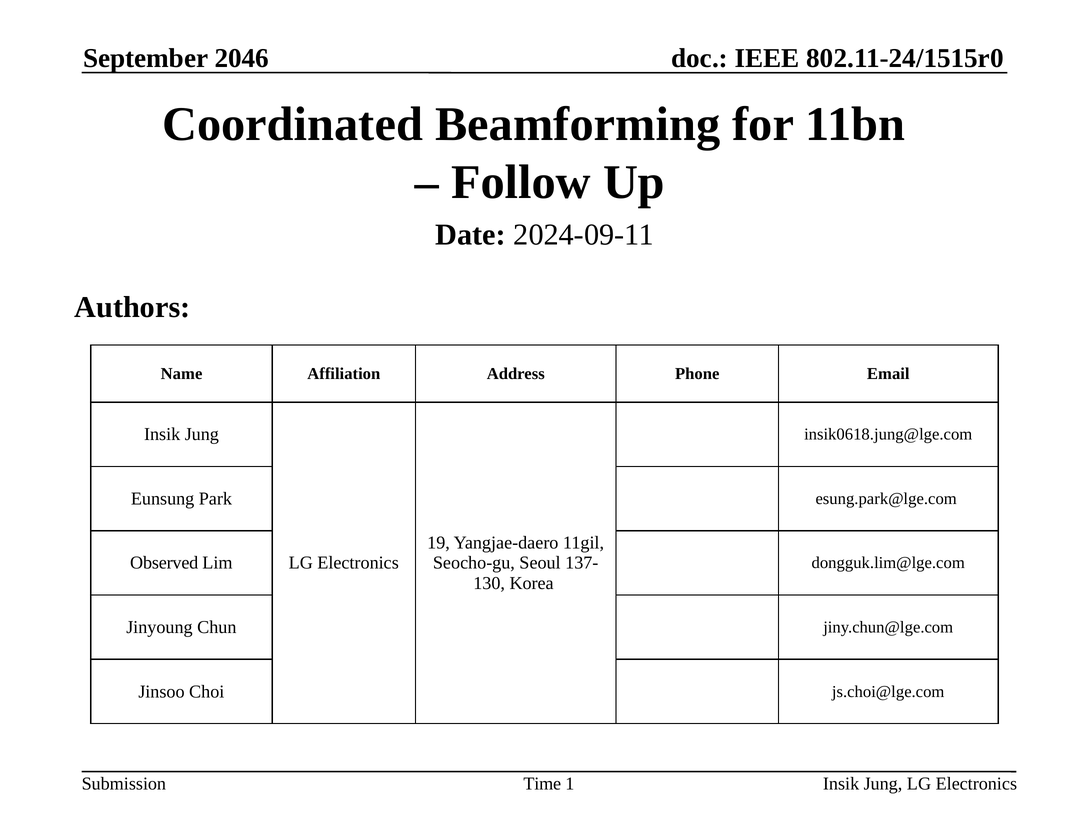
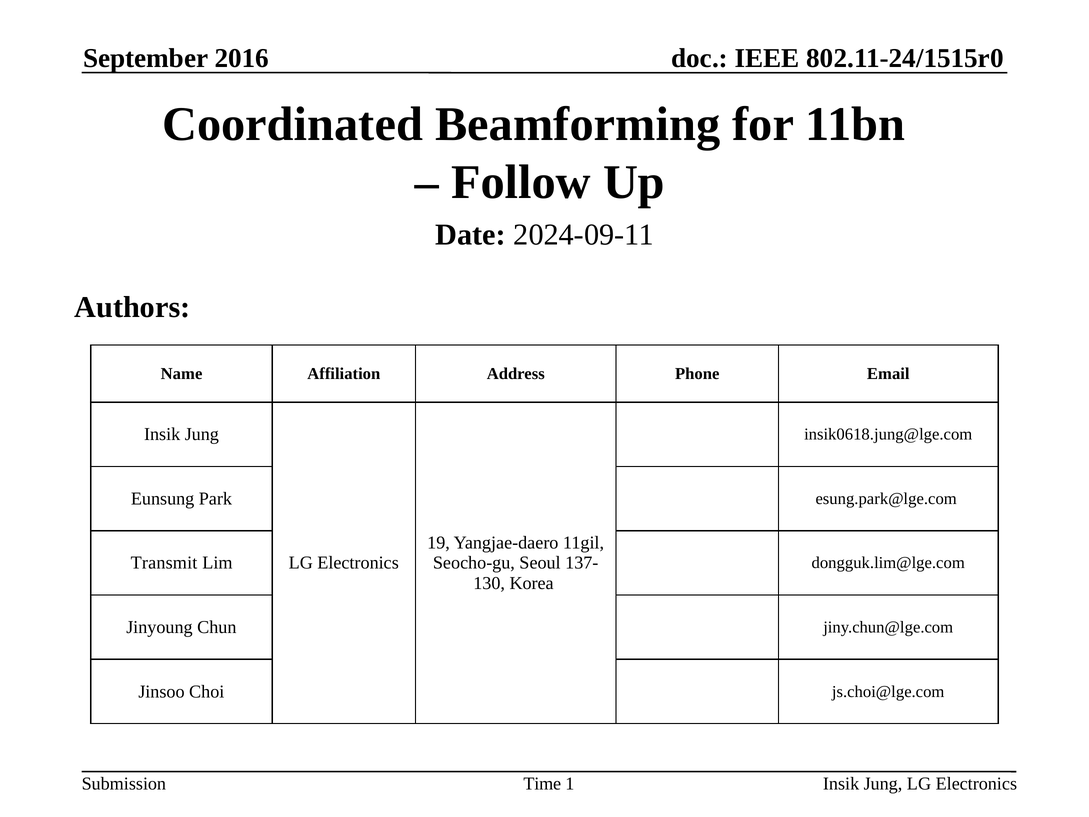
2046: 2046 -> 2016 (242, 58)
Observed: Observed -> Transmit (164, 563)
